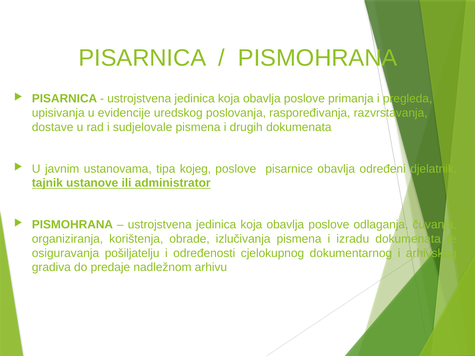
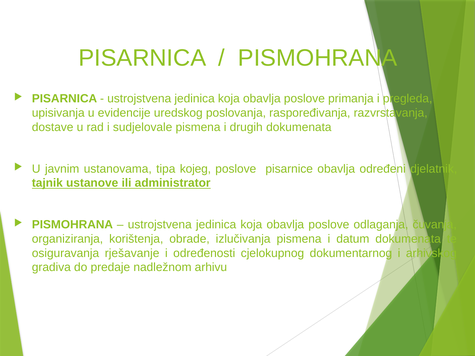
izradu: izradu -> datum (353, 239)
pošiljatelju: pošiljatelju -> rješavanje (132, 253)
